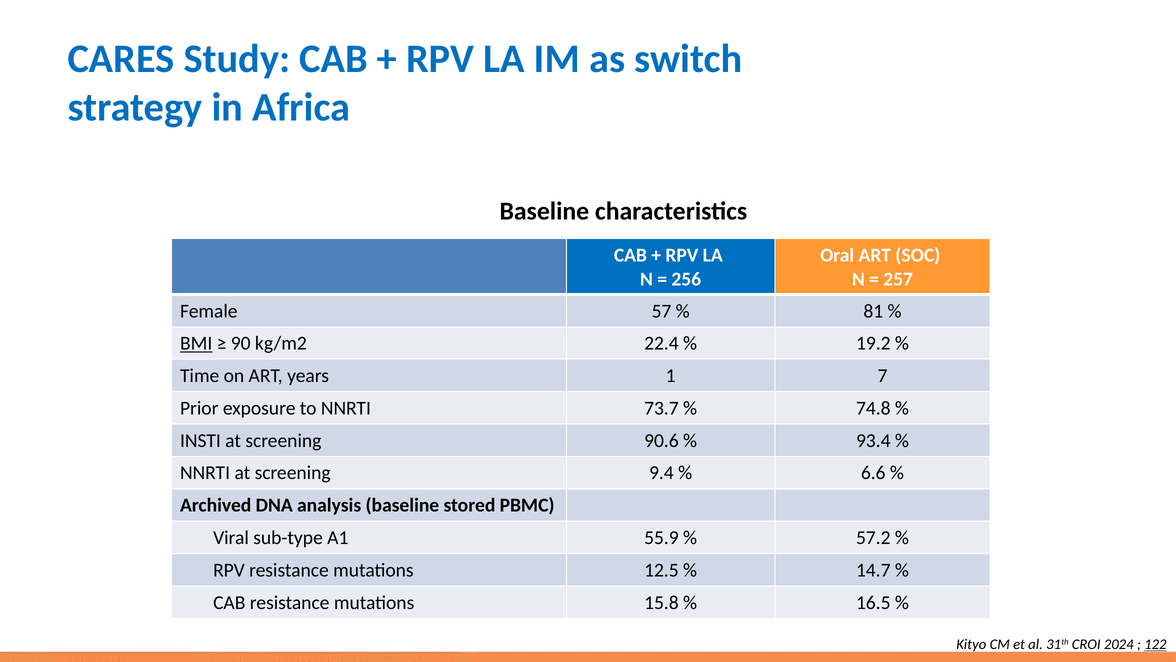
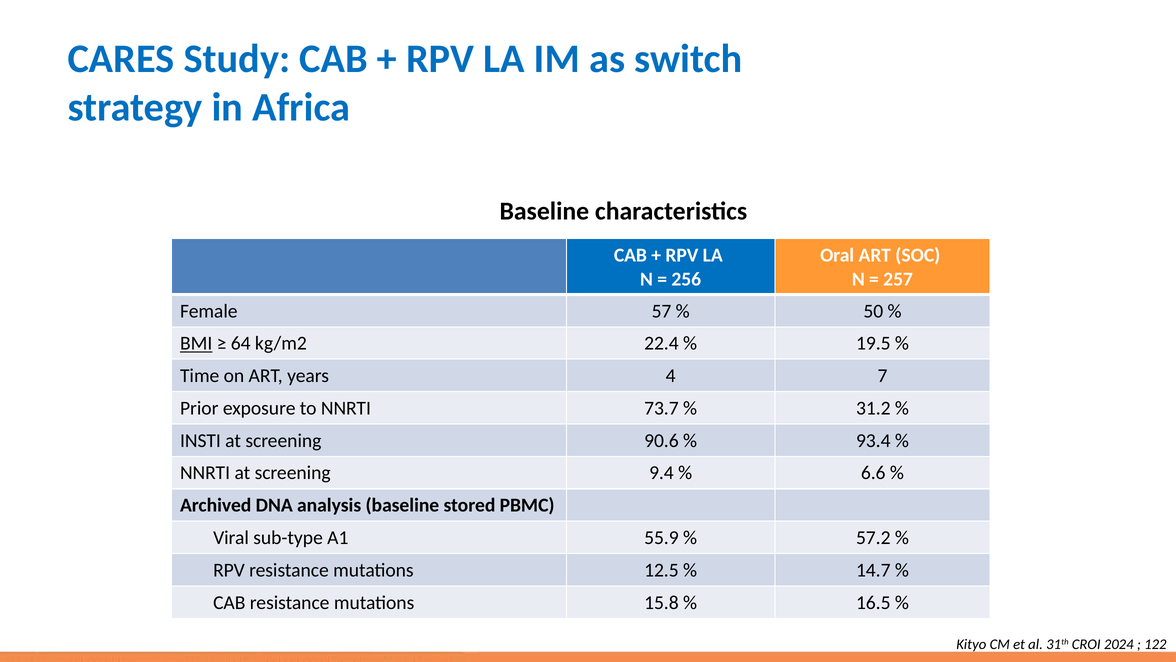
81: 81 -> 50 (873, 311)
90: 90 -> 64 (241, 343)
19.2: 19.2 -> 19.5 (873, 343)
1: 1 -> 4 (671, 376)
74.8: 74.8 -> 31.2 (873, 408)
122 underline: present -> none (1155, 644)
